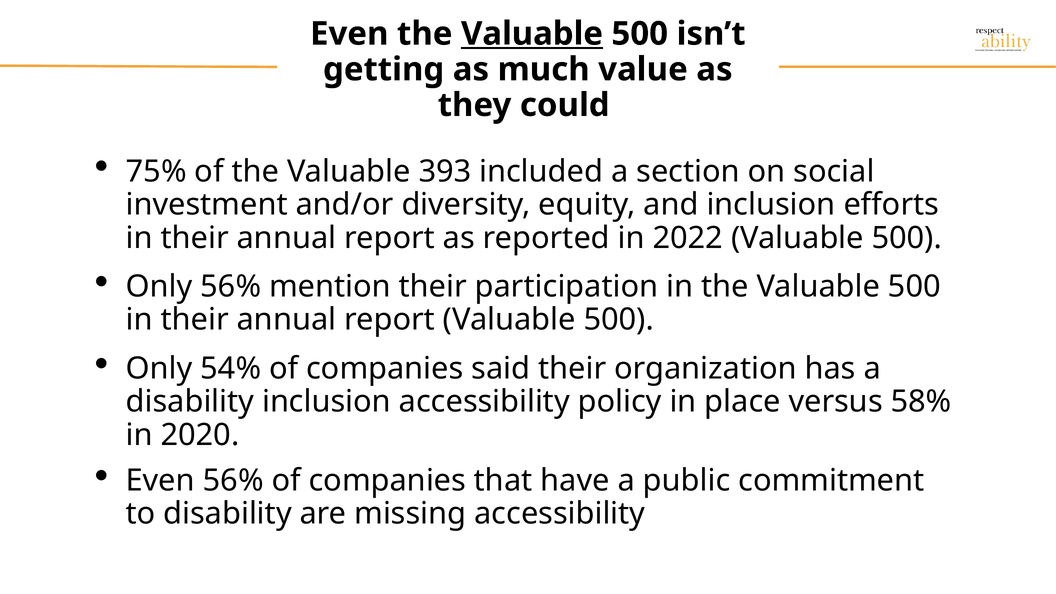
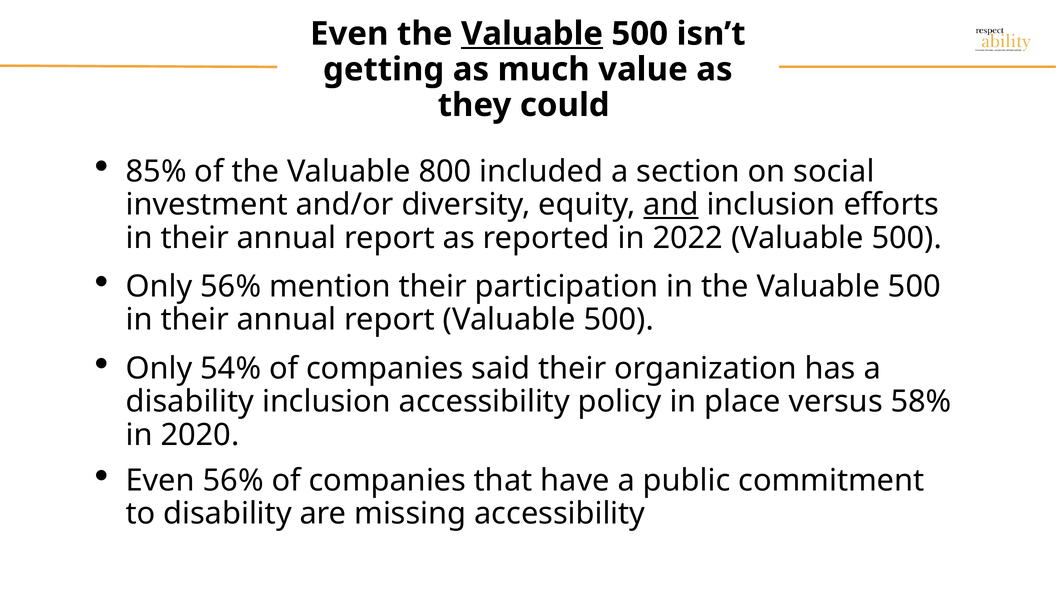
75%: 75% -> 85% (156, 171)
393: 393 -> 800 (445, 171)
and underline: none -> present (671, 205)
